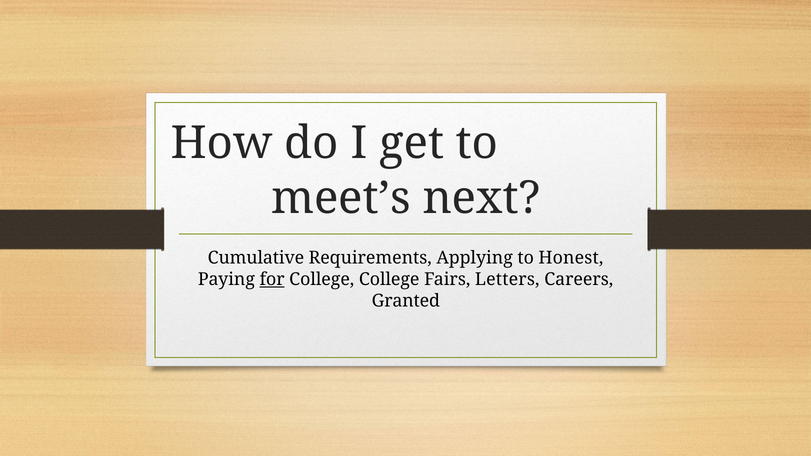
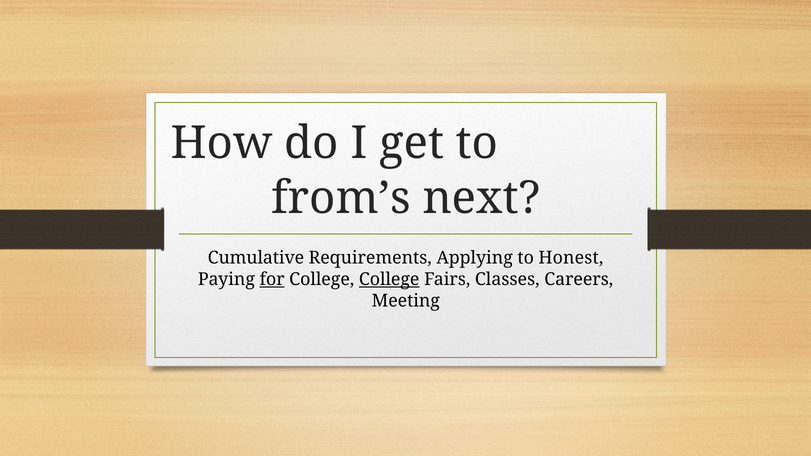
meet’s: meet’s -> from’s (341, 198)
College underline: none -> present (389, 280)
Letters: Letters -> Classes (507, 280)
Granted: Granted -> Meeting (406, 301)
